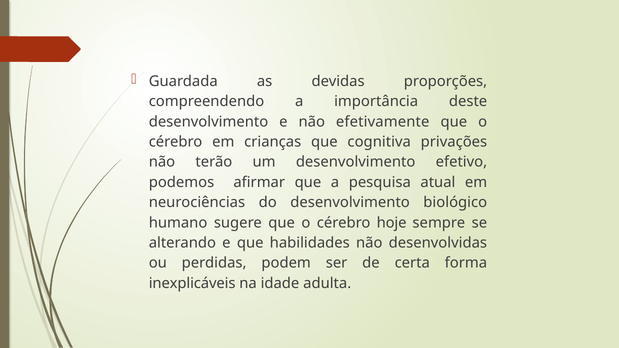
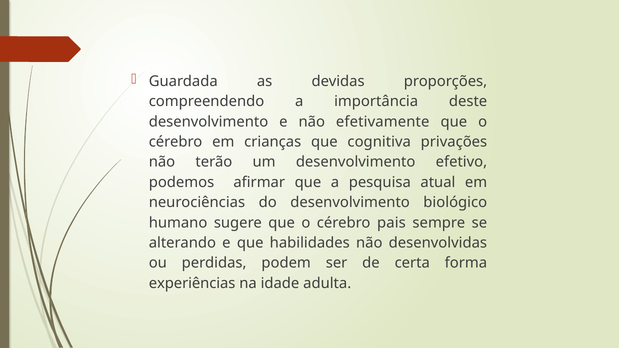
hoje: hoje -> pais (391, 223)
inexplicáveis: inexplicáveis -> experiências (192, 283)
